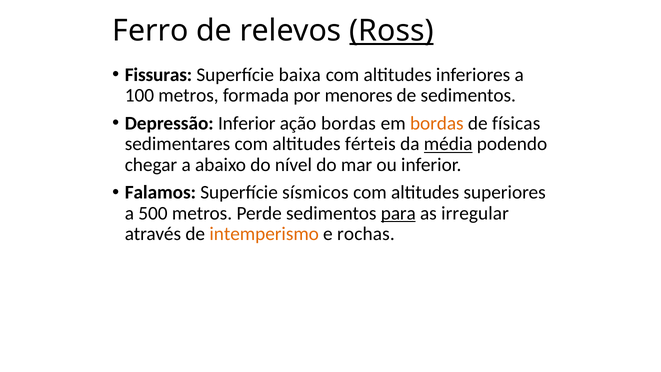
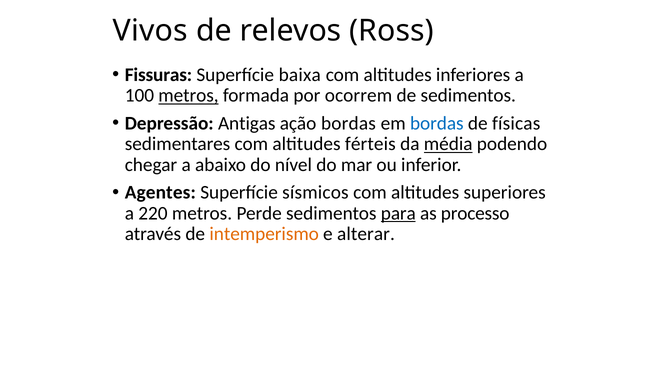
Ferro: Ferro -> Vivos (150, 31)
Ross underline: present -> none (392, 31)
metros underline: none -> present (188, 95)
menores: menores -> ocorrem (358, 95)
Depressão Inferior: Inferior -> Antigas (247, 123)
bordas colour: orange -> blue (437, 123)
Falamos: Falamos -> Agentes (160, 192)
500: 500 -> 220 (153, 213)
irregular: irregular -> processo (475, 213)
rochas: rochas -> alterar (366, 234)
